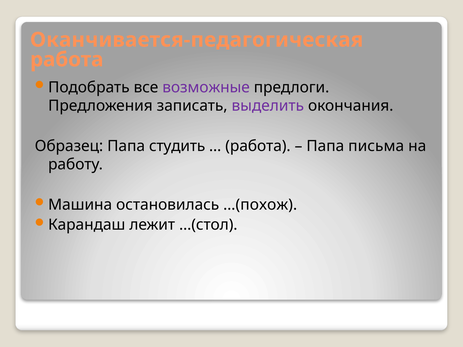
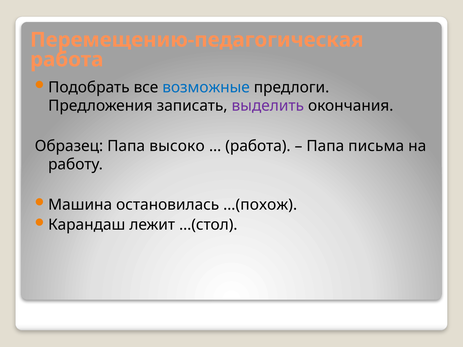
Оканчивается-педагогическая: Оканчивается-педагогическая -> Перемещению-педагогическая (197, 40)
возможные colour: purple -> blue (206, 87)
студить: студить -> высоко (177, 146)
